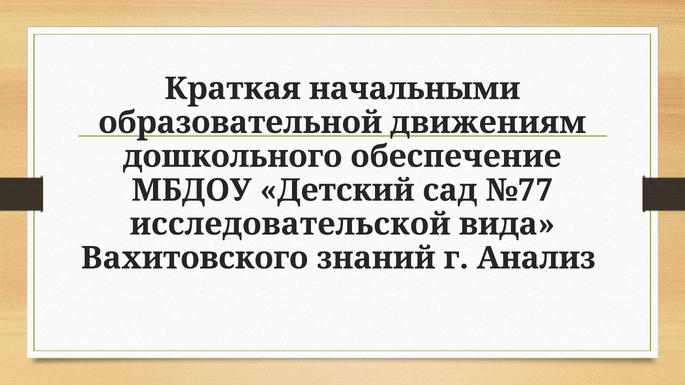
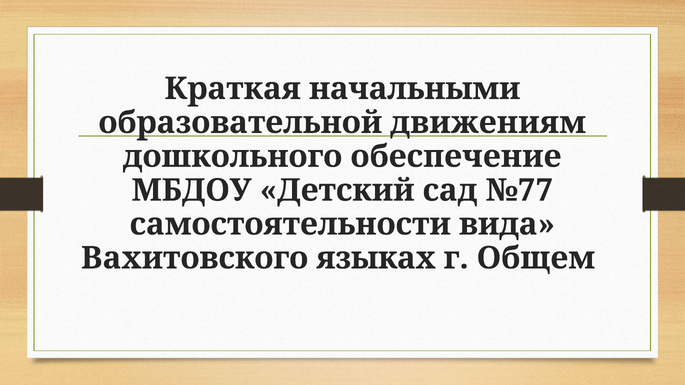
исследовательской: исследовательской -> самостоятельности (290, 224)
знаний: знаний -> языках (376, 258)
Анализ: Анализ -> Общем (536, 258)
